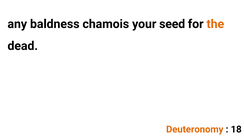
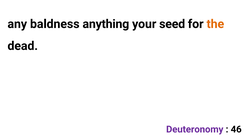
chamois: chamois -> anything (106, 24)
Deuteronomy colour: orange -> purple (195, 130)
18: 18 -> 46 (236, 130)
